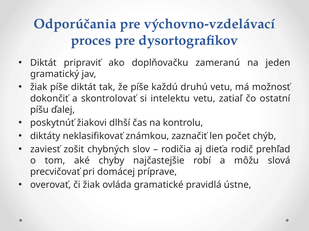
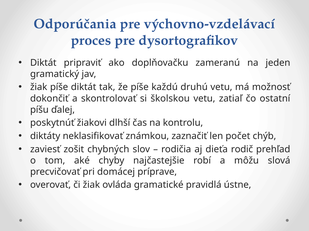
intelektu: intelektu -> školskou (170, 99)
